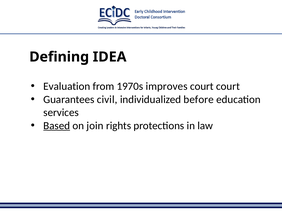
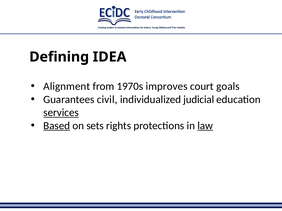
Evaluation: Evaluation -> Alignment (67, 87)
court court: court -> goals (228, 87)
before: before -> judicial (199, 100)
services underline: none -> present (61, 113)
join: join -> sets (95, 126)
law underline: none -> present (205, 126)
